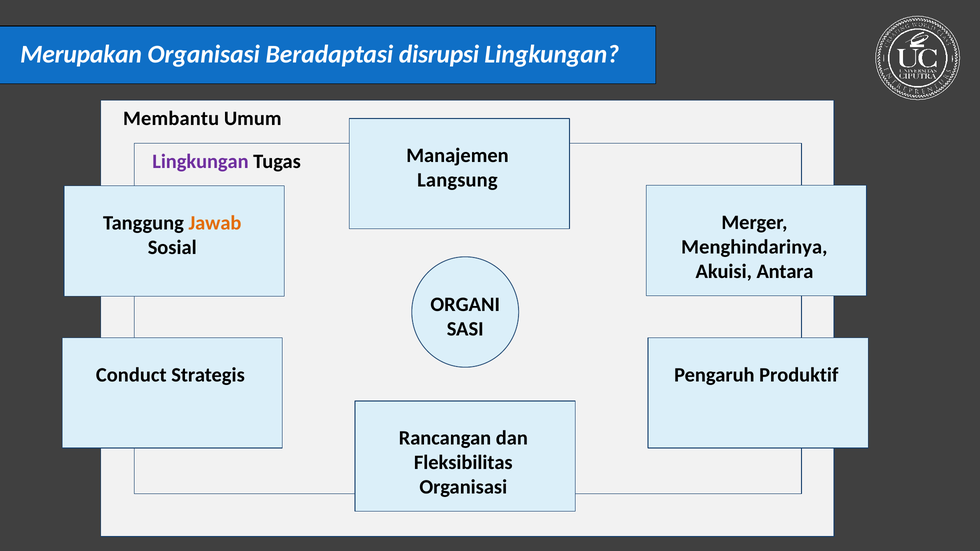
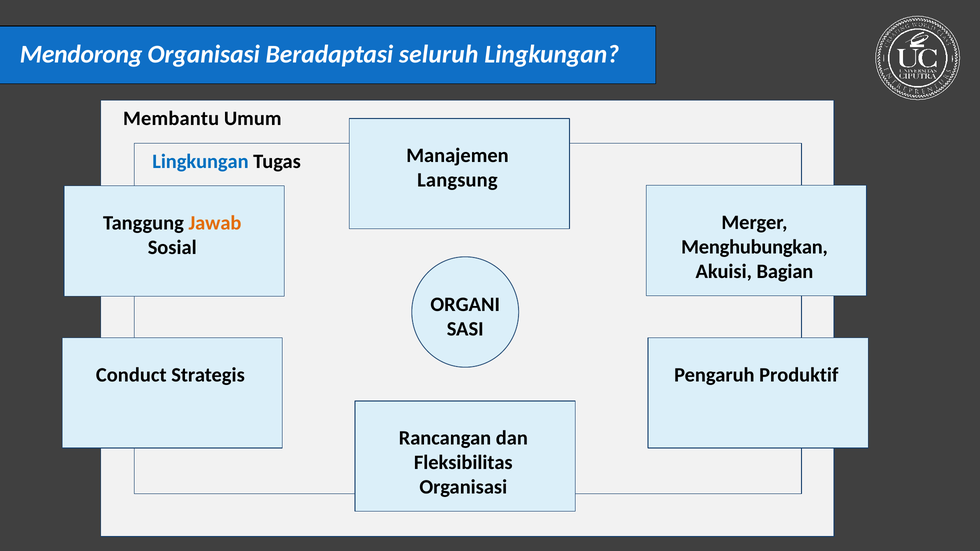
Merupakan: Merupakan -> Mendorong (81, 55)
disrupsi: disrupsi -> seluruh (439, 55)
Lingkungan colour: purple -> blue (200, 162)
Menghindarinya: Menghindarinya -> Menghubungkan (754, 247)
Antara: Antara -> Bagian (785, 272)
